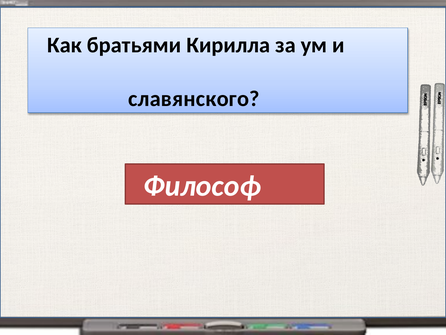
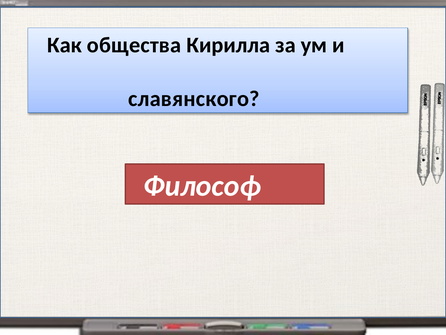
братьями: братьями -> общества (134, 45)
